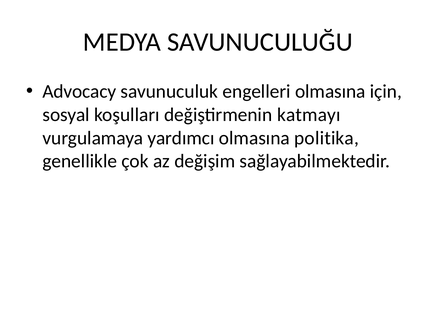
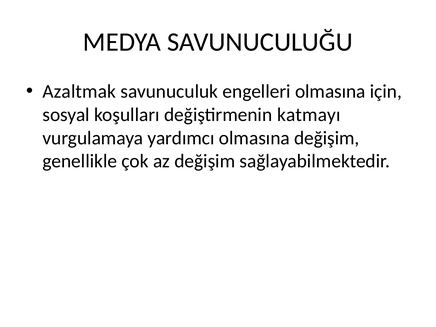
Advocacy: Advocacy -> Azaltmak (79, 91)
olmasına politika: politika -> değişim (327, 138)
